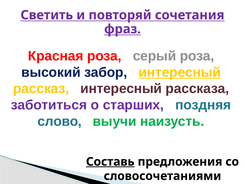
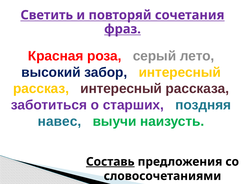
серый роза: роза -> лето (197, 56)
интересный underline: present -> none (180, 72)
слово: слово -> навес (60, 121)
